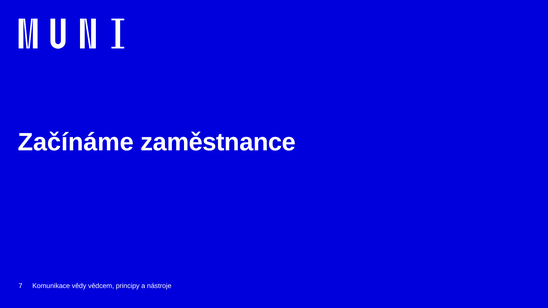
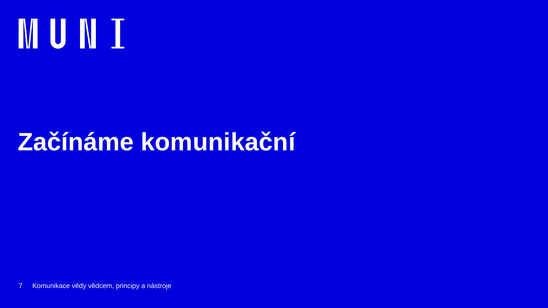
zaměstnance: zaměstnance -> komunikační (218, 142)
